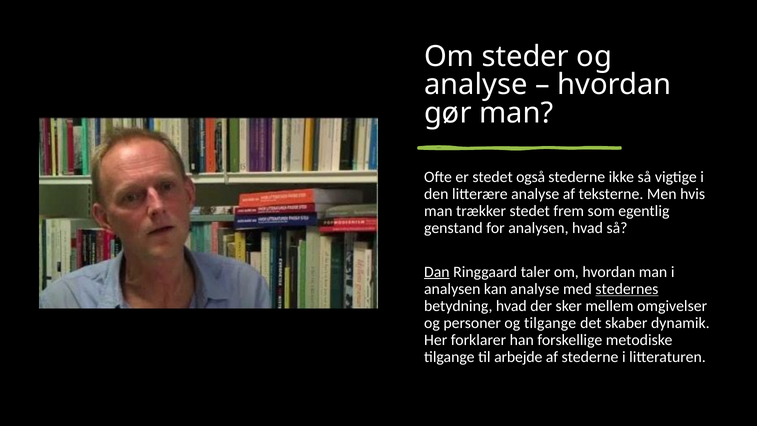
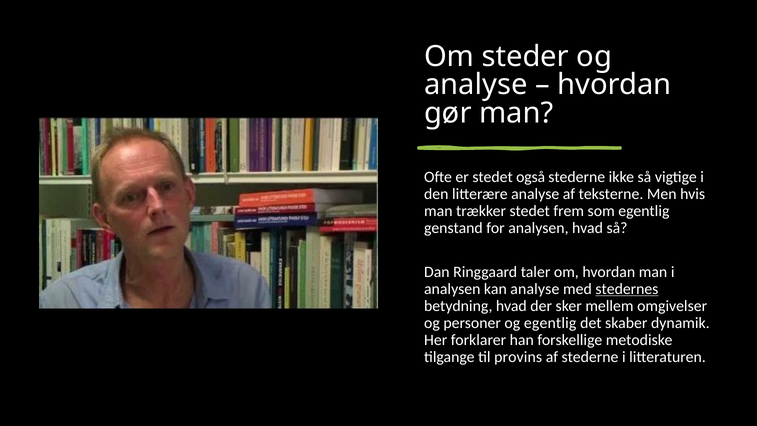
Dan underline: present -> none (437, 272)
og tilgange: tilgange -> egentlig (550, 323)
arbejde: arbejde -> provins (518, 357)
